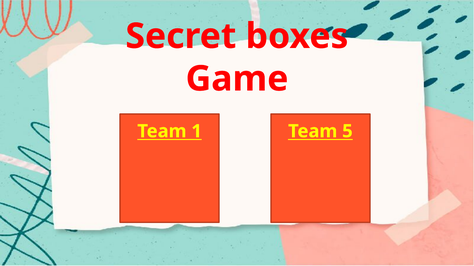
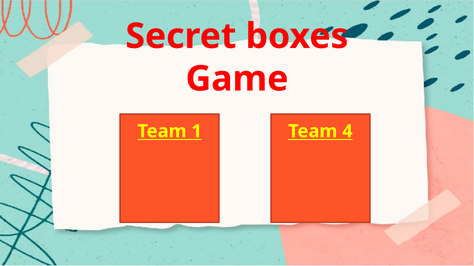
5: 5 -> 4 (347, 132)
